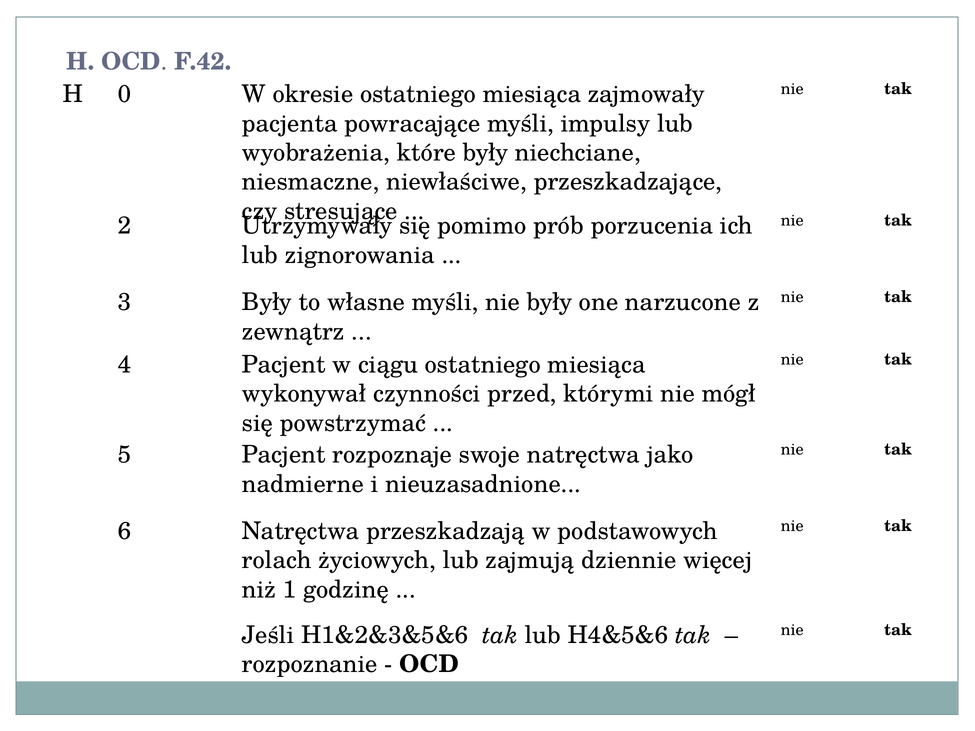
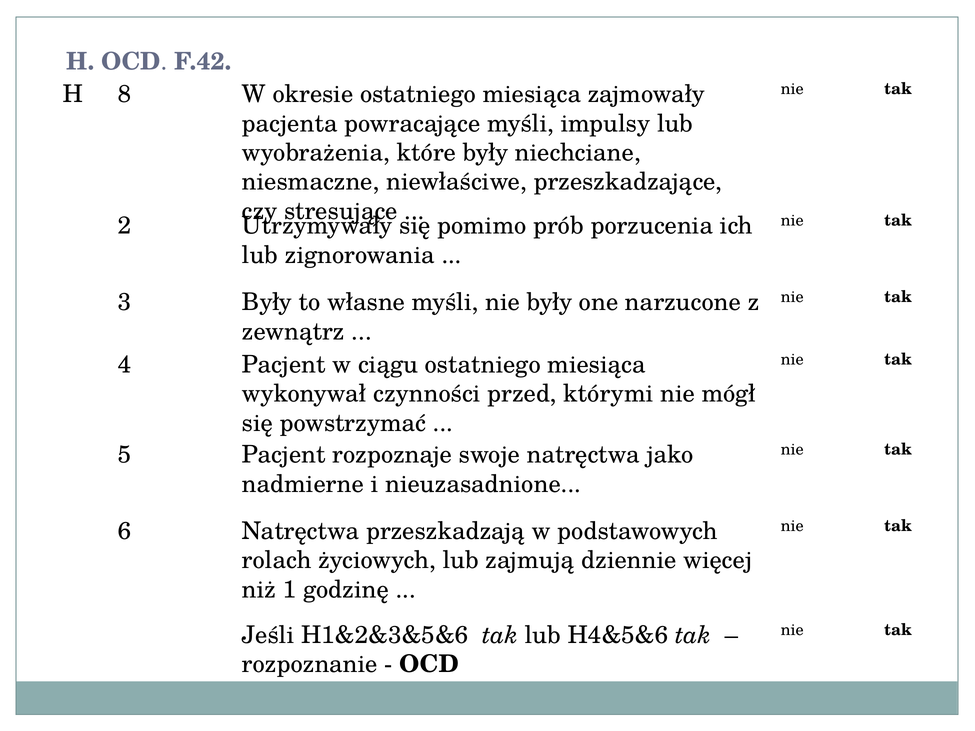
0: 0 -> 8 (125, 94)
